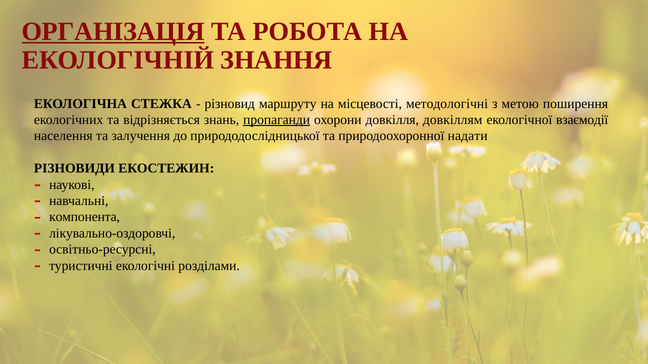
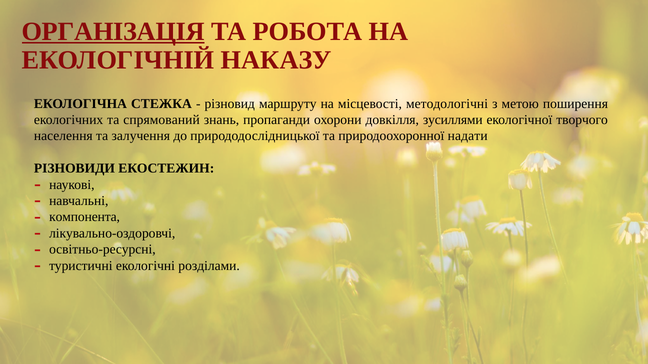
ЗНАННЯ: ЗНАННЯ -> НАКАЗУ (276, 60)
відрізняється: відрізняється -> спрямований (162, 120)
пропаганди underline: present -> none (277, 120)
довкіллям: довкіллям -> зусиллями (453, 120)
взаємодії: взаємодії -> творчого (582, 120)
